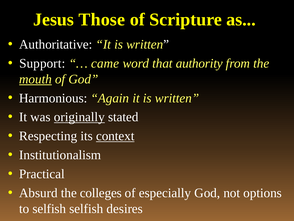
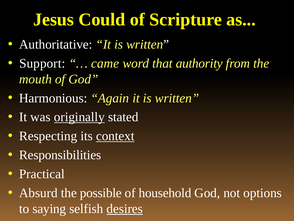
Those: Those -> Could (102, 20)
mouth underline: present -> none (35, 79)
Institutionalism: Institutionalism -> Responsibilities (60, 155)
colleges: colleges -> possible (101, 193)
especially: especially -> household (165, 193)
to selfish: selfish -> saying (49, 208)
desires underline: none -> present (125, 208)
